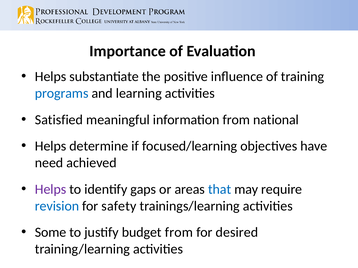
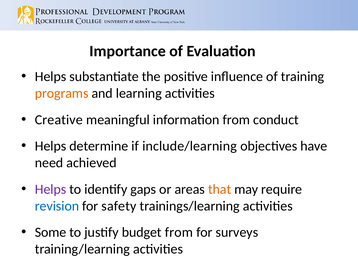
programs colour: blue -> orange (62, 93)
Satisfied: Satisfied -> Creative (59, 120)
national: national -> conduct (276, 120)
focused/learning: focused/learning -> include/learning (190, 146)
that colour: blue -> orange (220, 190)
desired: desired -> surveys (237, 233)
